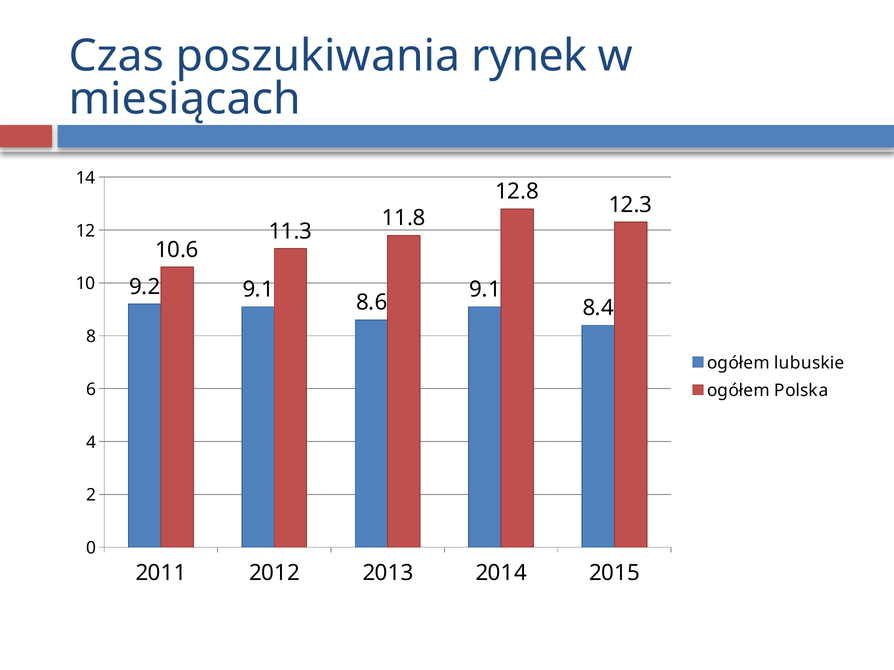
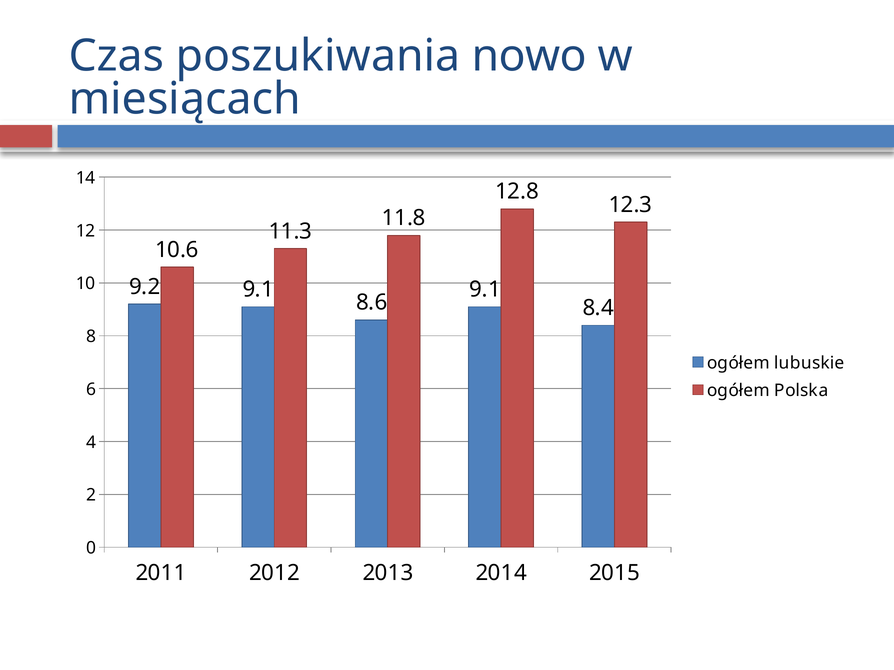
rynek: rynek -> nowo (529, 56)
